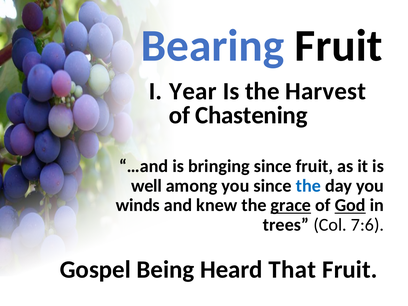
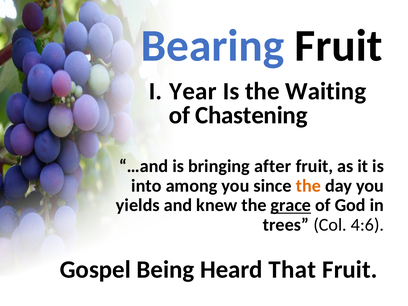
Harvest: Harvest -> Waiting (326, 91)
bringing since: since -> after (273, 166)
well: well -> into (146, 186)
the colour: blue -> orange (308, 186)
winds: winds -> yields (138, 205)
God underline: present -> none (350, 205)
7:6: 7:6 -> 4:6 (368, 225)
